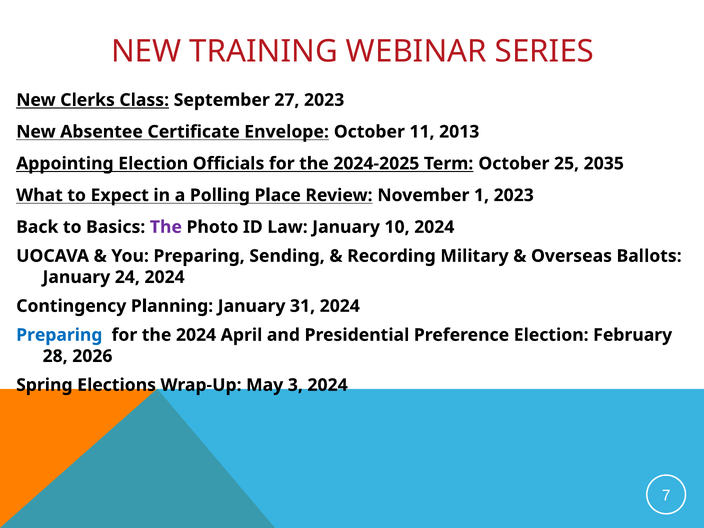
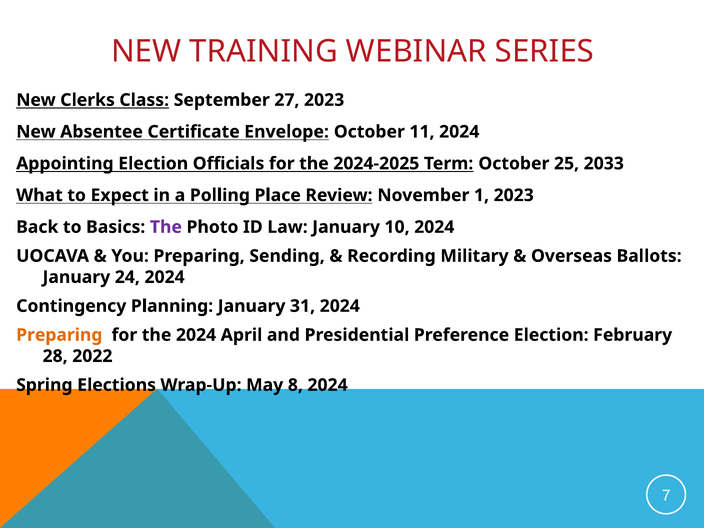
11 2013: 2013 -> 2024 (459, 132)
2035: 2035 -> 2033 (604, 164)
Preparing colour: blue -> orange (59, 335)
2026: 2026 -> 2022 (92, 356)
3: 3 -> 8 (295, 385)
